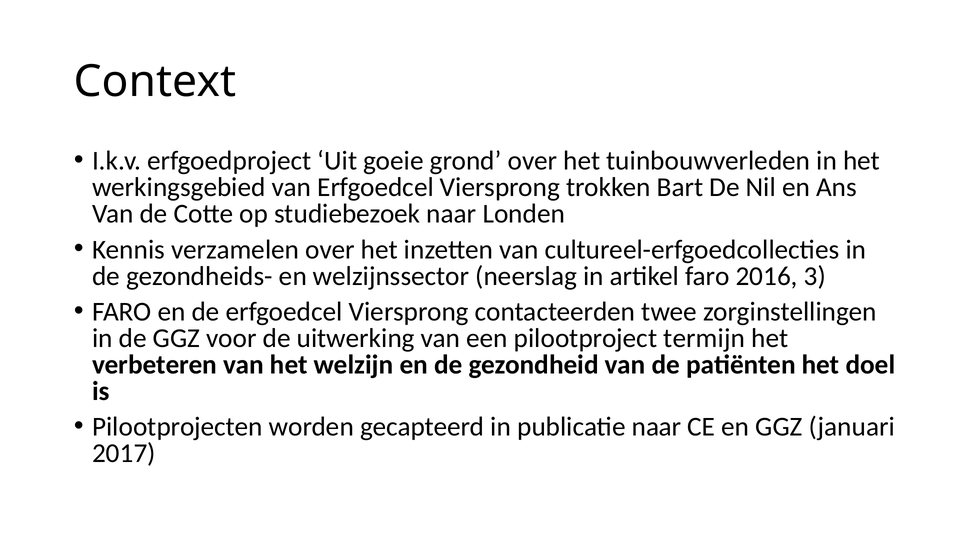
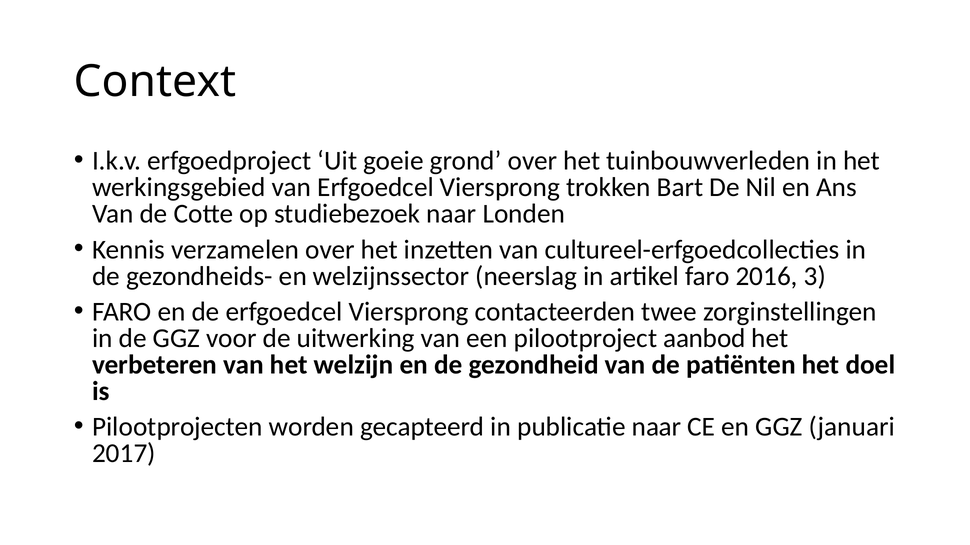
termijn: termijn -> aanbod (704, 339)
